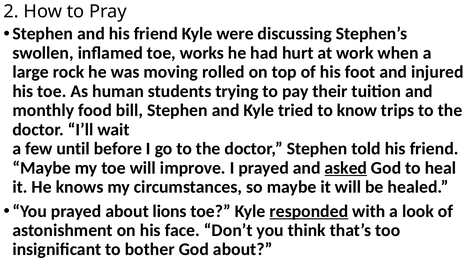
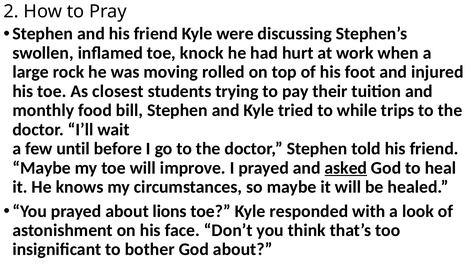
works: works -> knock (202, 53)
human: human -> closest (118, 91)
know: know -> while (357, 110)
responded underline: present -> none (309, 211)
